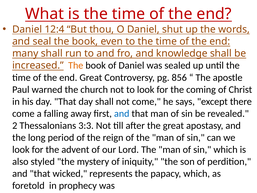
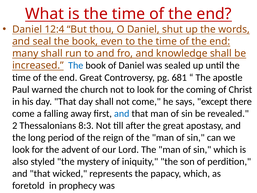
The colour: orange -> blue (76, 65)
856: 856 -> 681 (179, 77)
3:3: 3:3 -> 8:3 (86, 125)
